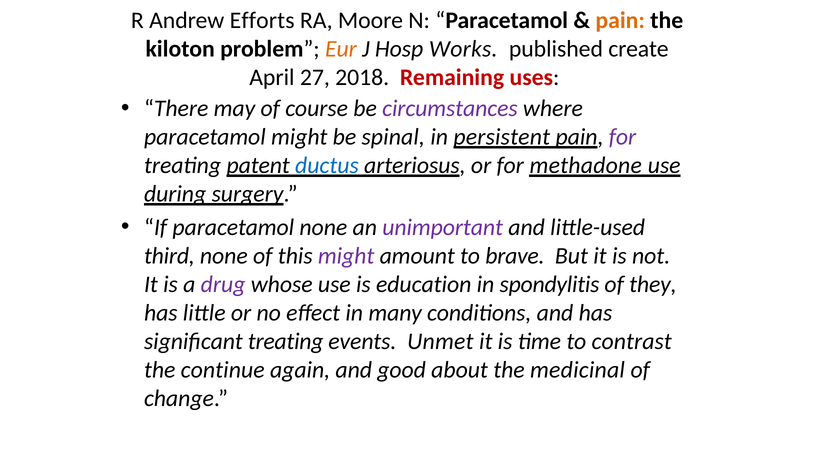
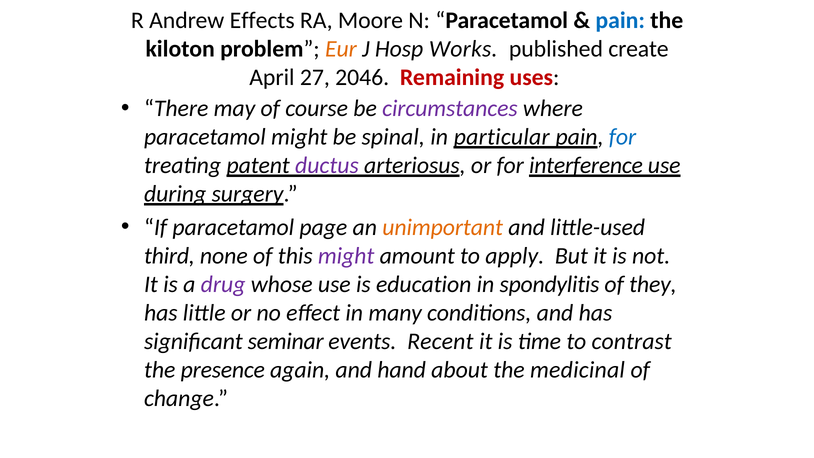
Efforts: Efforts -> Effects (262, 20)
pain colour: orange -> blue (620, 20)
2018: 2018 -> 2046 (362, 77)
persistent: persistent -> particular (502, 137)
for colour: purple -> blue (623, 137)
ductus colour: blue -> purple (327, 166)
methadone: methadone -> interference (586, 166)
paracetamol none: none -> page (323, 227)
unimportant colour: purple -> orange (443, 227)
brave: brave -> apply (515, 256)
significant treating: treating -> seminar (286, 341)
Unmet: Unmet -> Recent (440, 341)
continue: continue -> presence (223, 370)
good: good -> hand (402, 370)
